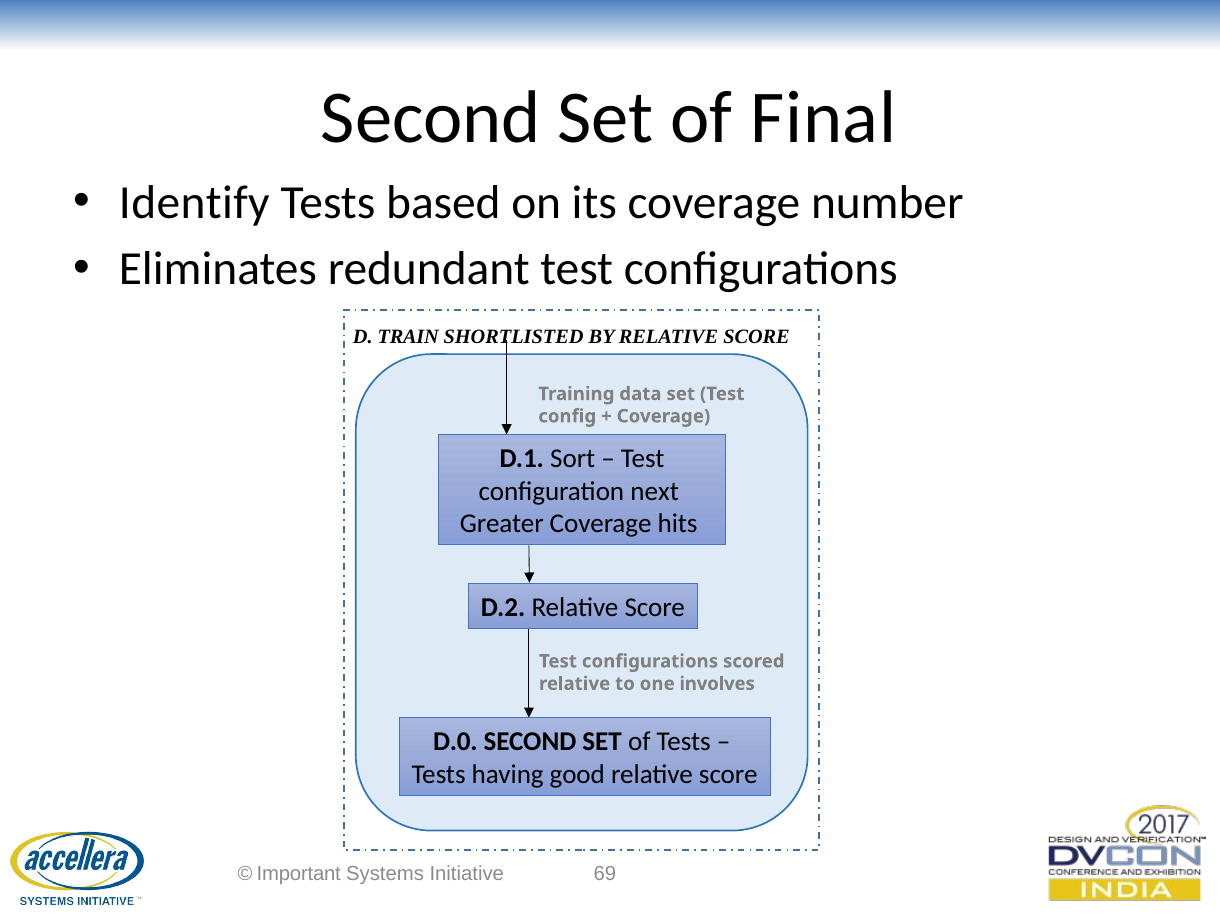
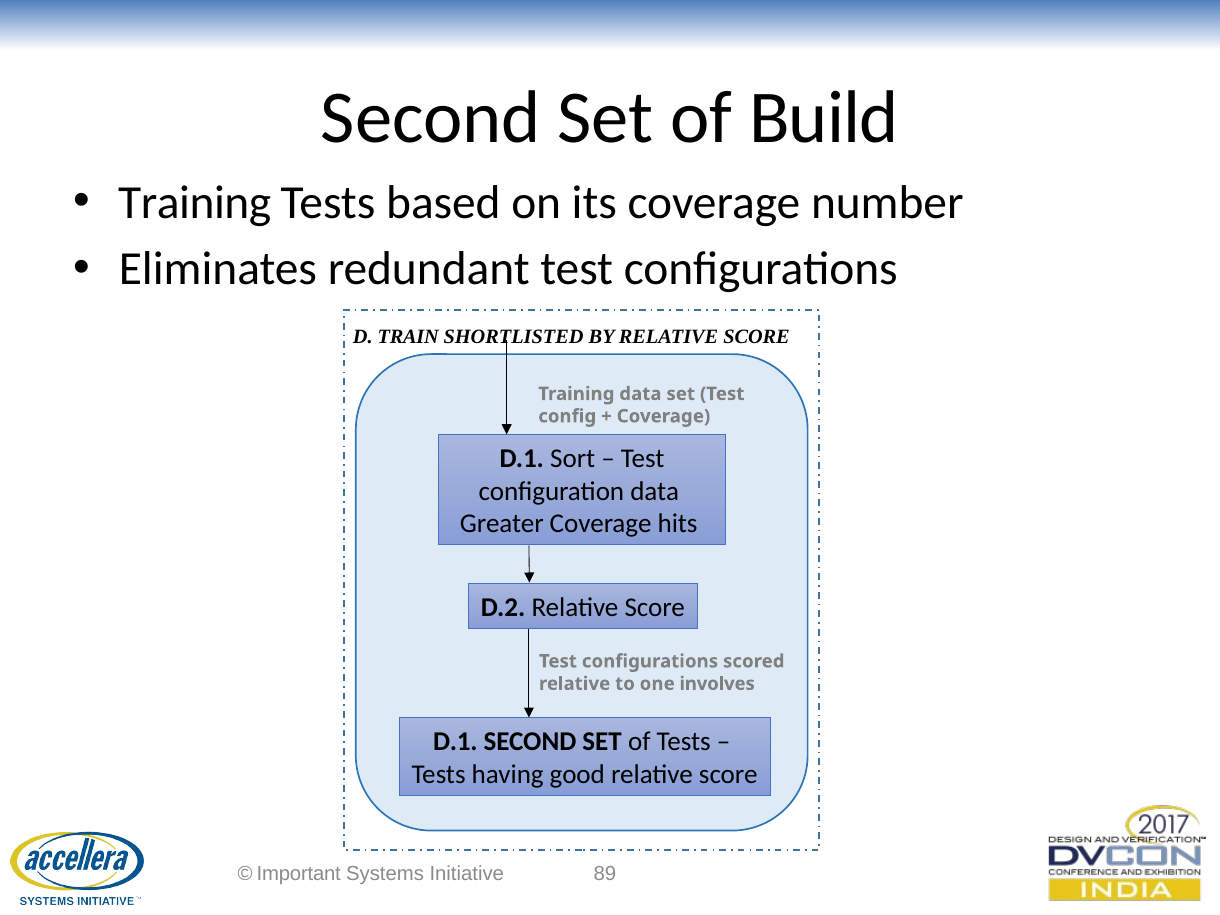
Final: Final -> Build (824, 118)
Identify: Identify -> Training (195, 203)
configuration next: next -> data (655, 491)
D.0: D.0 -> D.1 (455, 742)
69: 69 -> 89 (605, 874)
